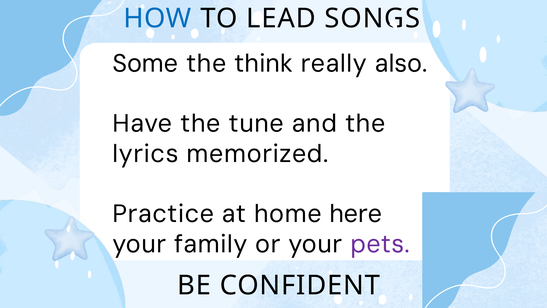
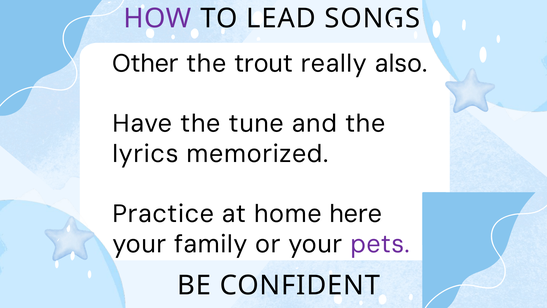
HOW colour: blue -> purple (157, 19)
Some: Some -> Other (145, 63)
think: think -> trout (264, 63)
